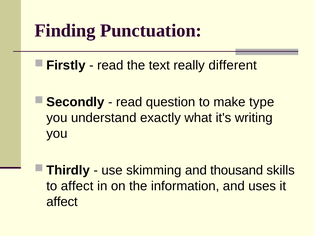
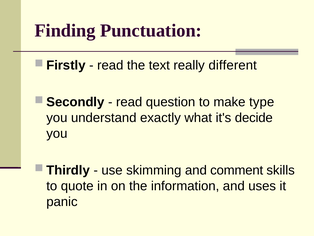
writing: writing -> decide (254, 118)
thousand: thousand -> comment (237, 170)
to affect: affect -> quote (77, 186)
affect: affect -> panic (62, 201)
